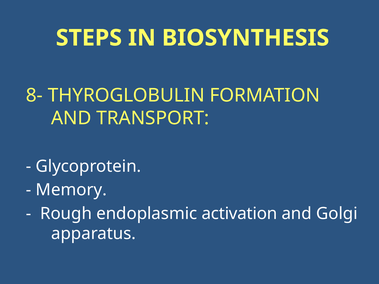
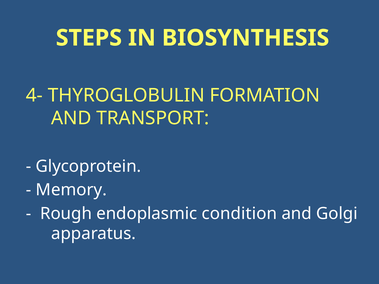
8-: 8- -> 4- (34, 95)
activation: activation -> condition (239, 214)
